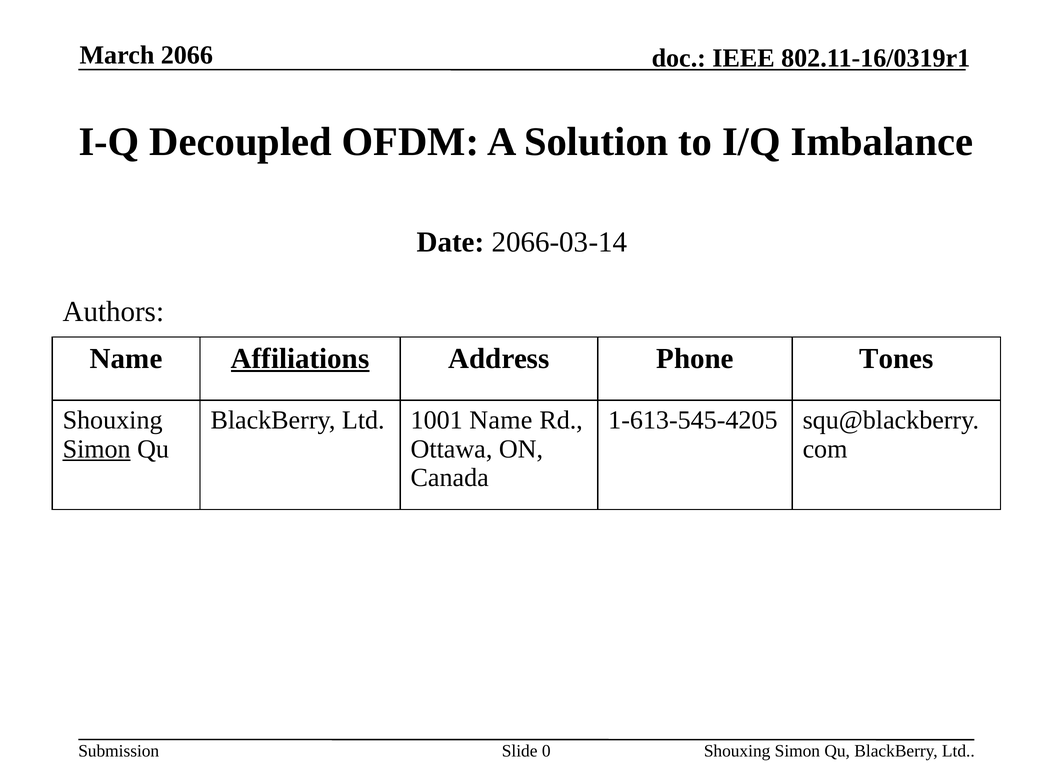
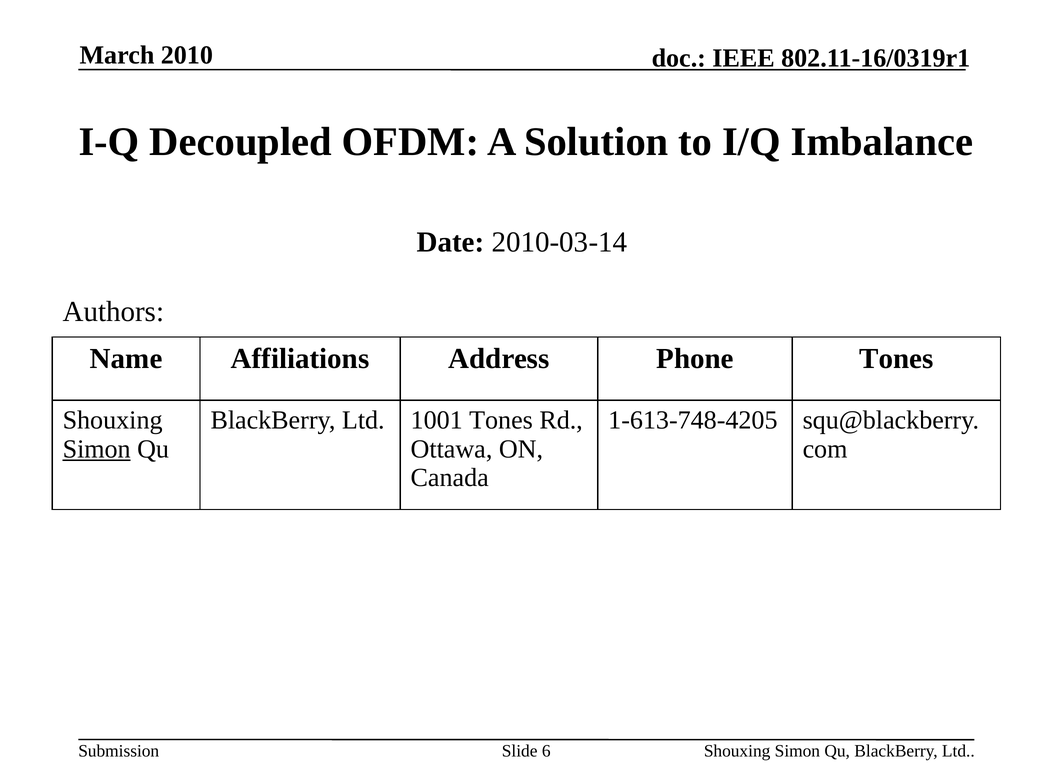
2066: 2066 -> 2010 (187, 55)
2066-03-14: 2066-03-14 -> 2010-03-14 (559, 242)
Affiliations underline: present -> none (300, 359)
1001 Name: Name -> Tones (501, 420)
1-613-545-4205: 1-613-545-4205 -> 1-613-748-4205 (693, 420)
0: 0 -> 6 (546, 751)
